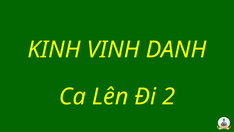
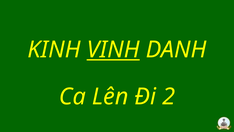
VINH underline: none -> present (113, 50)
